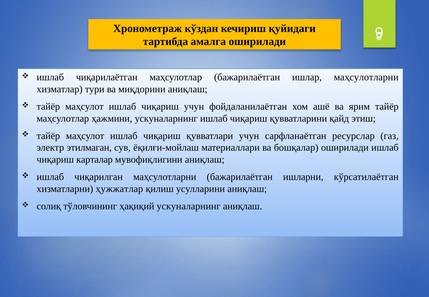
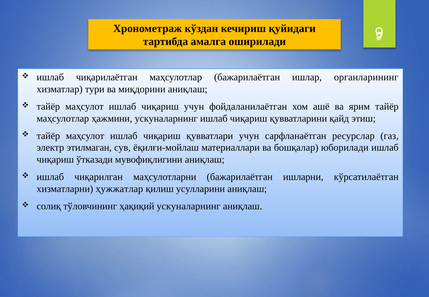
ишлар маҳсулотларни: маҳсулотларни -> органларининг (366, 77)
бошқалар оширилади: оширилади -> юборилади (345, 148)
карталар: карталар -> ўтказади (95, 160)
